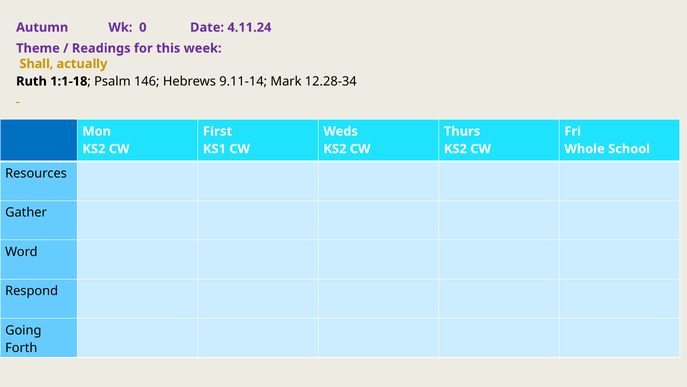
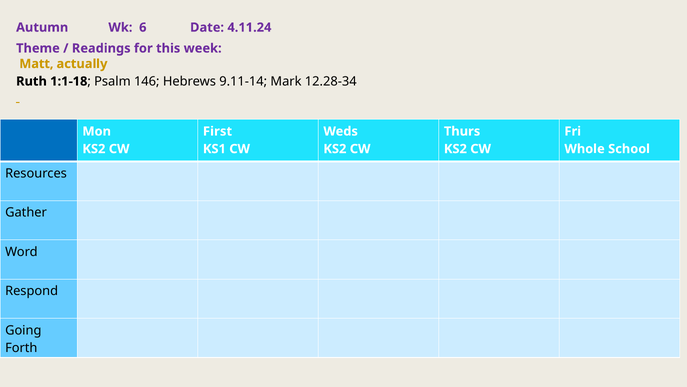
0: 0 -> 6 (143, 27)
Shall: Shall -> Matt (36, 64)
